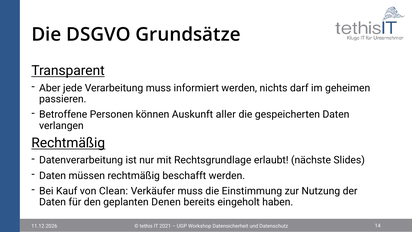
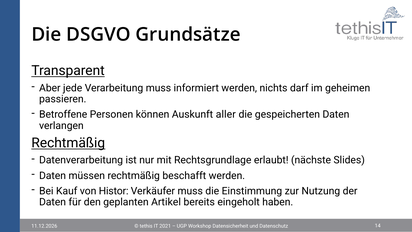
Clean: Clean -> Histor (114, 191)
Denen: Denen -> Artikel (166, 202)
